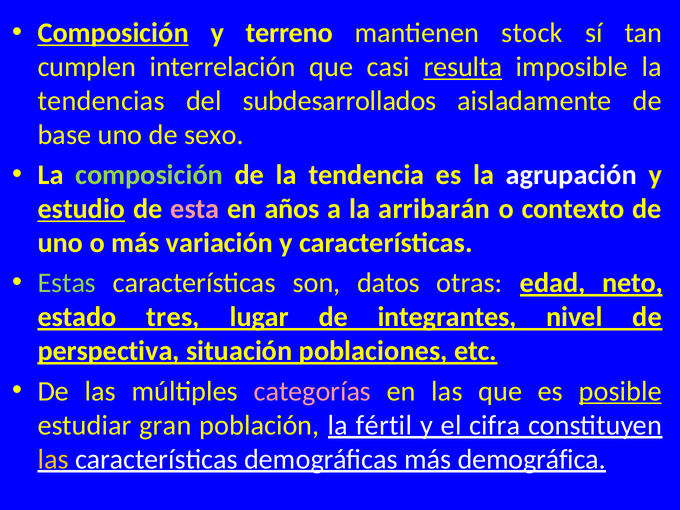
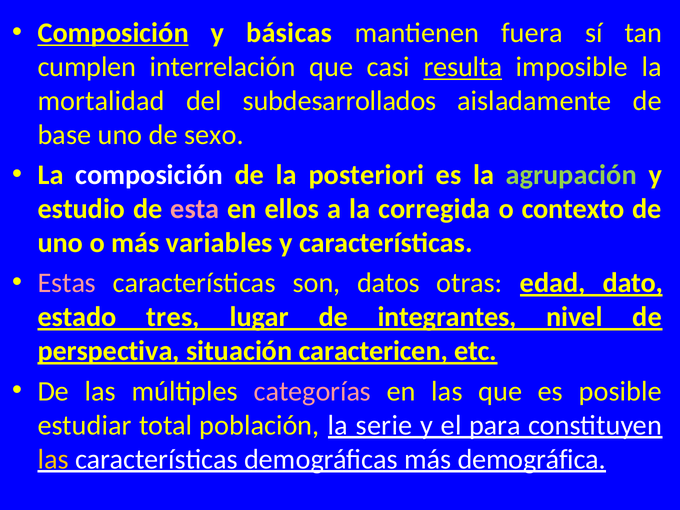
terreno: terreno -> básicas (289, 33)
stock: stock -> fuera (532, 33)
tendencias: tendencias -> mortalidad (101, 101)
composición colour: light green -> white (149, 175)
tendencia: tendencia -> posteriori (366, 175)
agrupación colour: white -> light green (571, 175)
estudio underline: present -> none (81, 209)
años: años -> ellos (292, 209)
arribarán: arribarán -> corregida (434, 209)
variación: variación -> variables (219, 243)
Estas colour: light green -> pink (67, 283)
neto: neto -> dato (633, 283)
poblaciones: poblaciones -> caractericen (373, 351)
posible underline: present -> none (620, 391)
gran: gran -> total (166, 425)
fértil: fértil -> serie (384, 425)
cifra: cifra -> para (495, 425)
